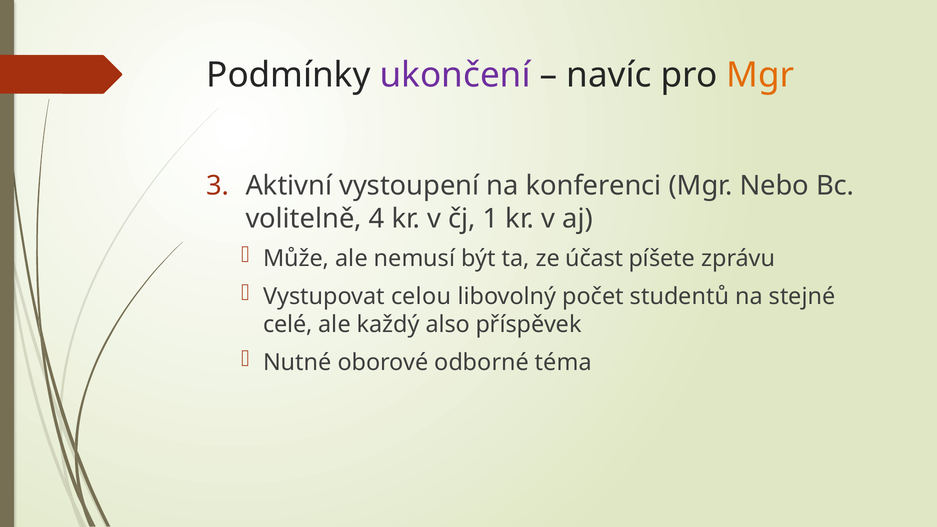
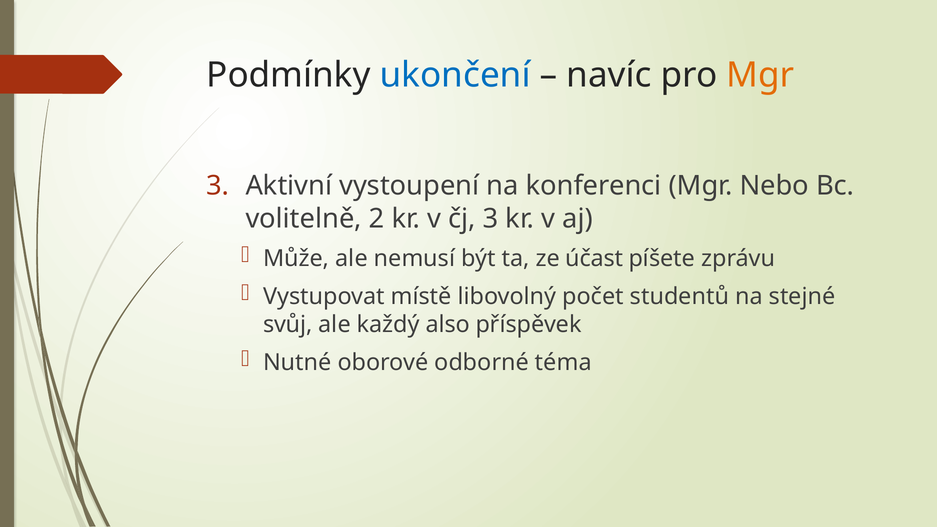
ukončení colour: purple -> blue (455, 75)
4: 4 -> 2 (377, 219)
čj 1: 1 -> 3 (491, 219)
celou: celou -> místě (421, 296)
celé: celé -> svůj (288, 325)
